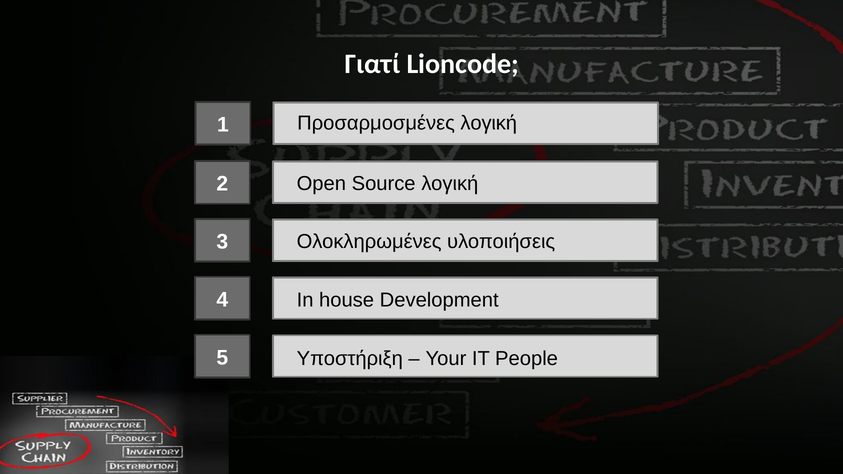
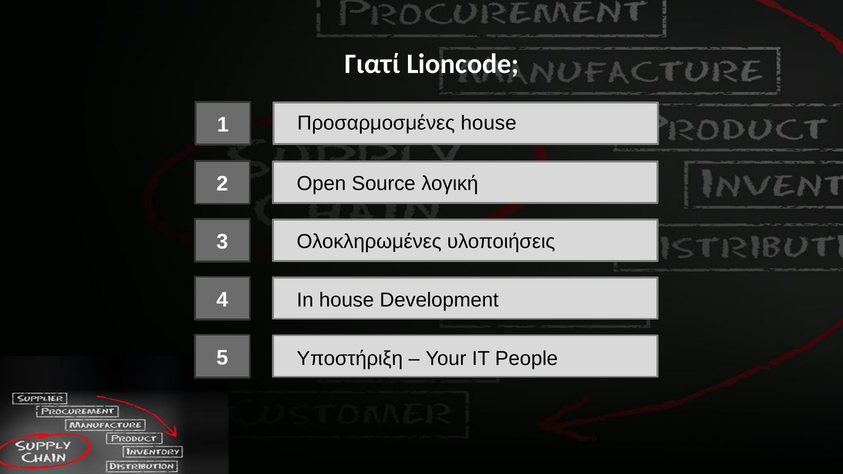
Προσαρμοσμένες λογική: λογική -> house (489, 123)
